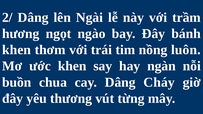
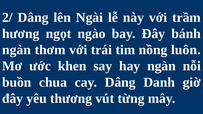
khen: khen -> ngàn (17, 50)
Cháy: Cháy -> Danh (159, 82)
